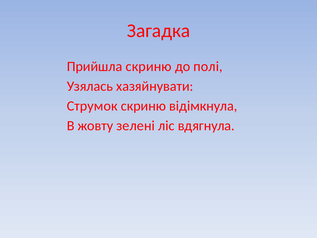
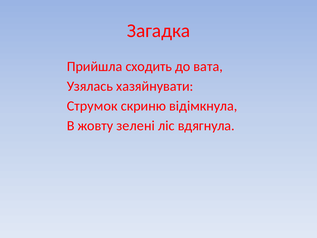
Прийшла скриню: скриню -> сходить (149, 67)
полі: полі -> вата (208, 67)
